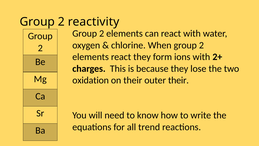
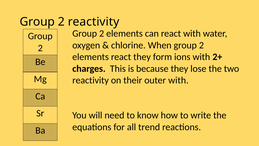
oxidation: oxidation -> reactivity (91, 80)
outer their: their -> with (178, 80)
